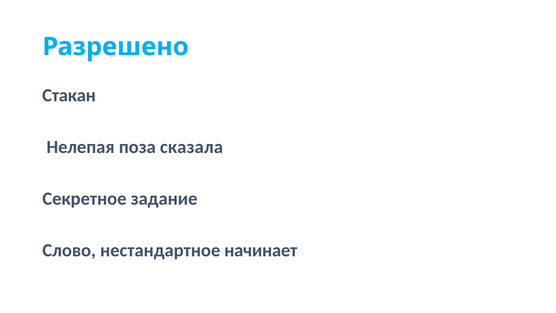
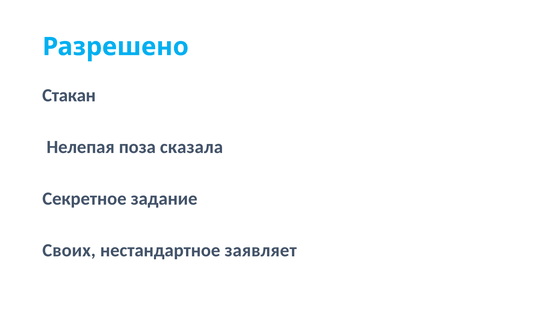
Слово: Слово -> Своих (69, 250)
начинает: начинает -> заявляет (261, 250)
